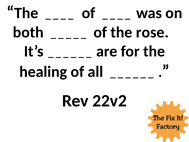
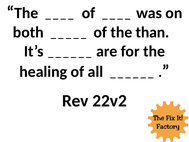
rose: rose -> than (152, 32)
